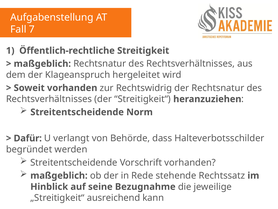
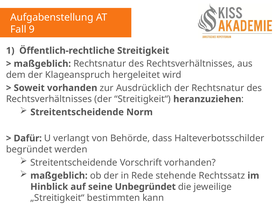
7: 7 -> 9 (32, 29)
Rechtswidrig: Rechtswidrig -> Ausdrücklich (144, 88)
Bezugnahme: Bezugnahme -> Unbegründet (145, 186)
ausreichend: ausreichend -> bestimmten (113, 197)
